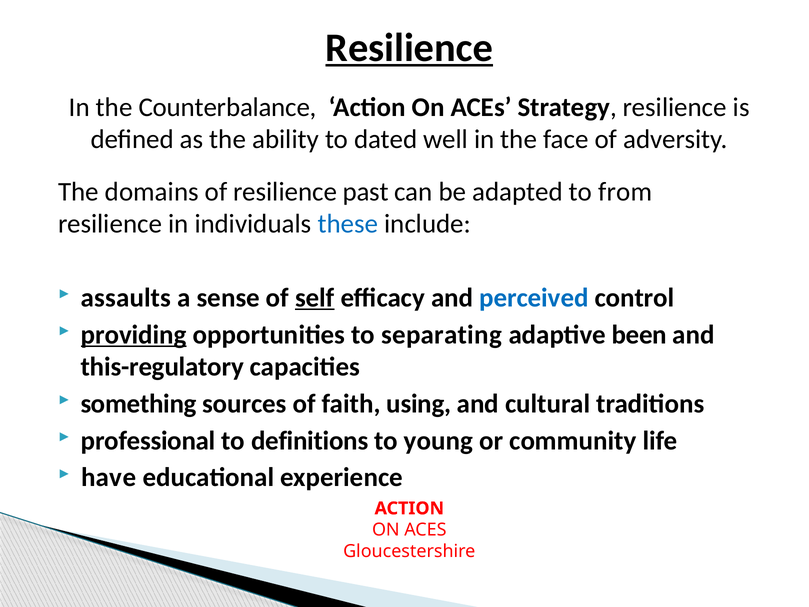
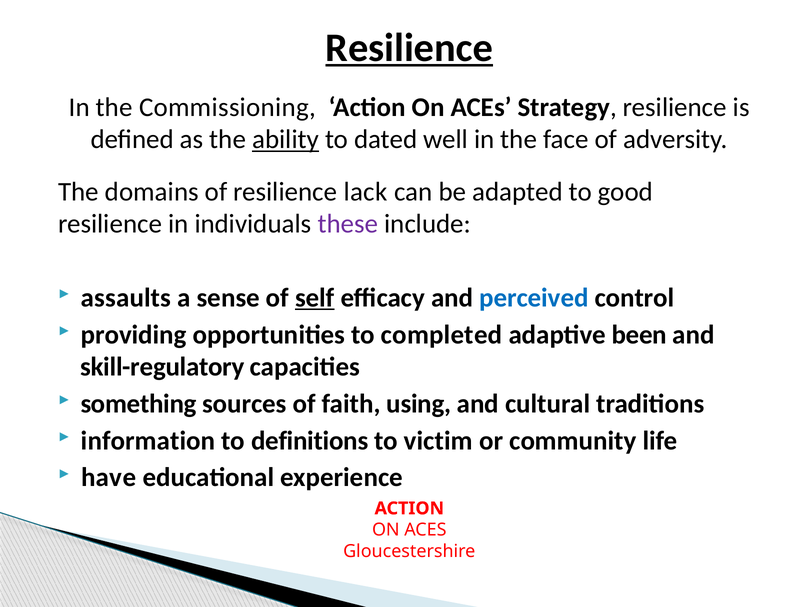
Counterbalance: Counterbalance -> Commissioning (227, 107)
ability underline: none -> present (286, 139)
past: past -> lack (366, 192)
from: from -> good (625, 192)
these colour: blue -> purple (348, 224)
providing underline: present -> none (134, 334)
separating: separating -> completed (442, 334)
this-regulatory: this-regulatory -> skill-regulatory (162, 367)
professional: professional -> information (148, 441)
young: young -> victim (438, 441)
